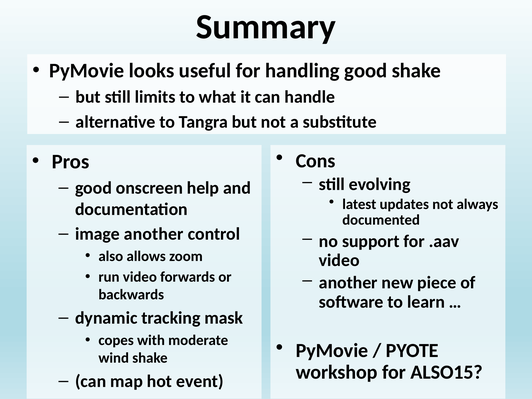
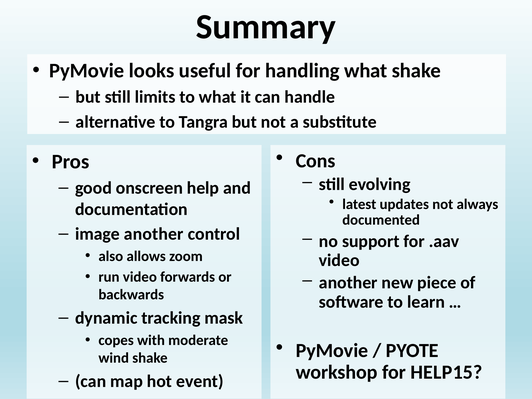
handling good: good -> what (366, 71)
ALSO15: ALSO15 -> HELP15 (447, 372)
